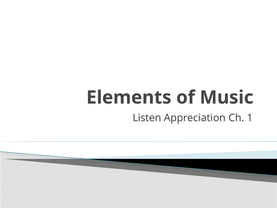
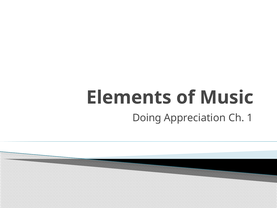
Listen: Listen -> Doing (147, 118)
